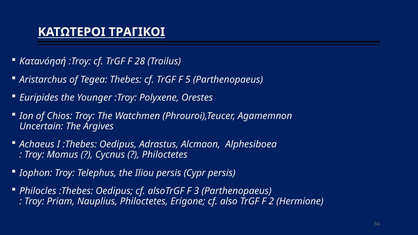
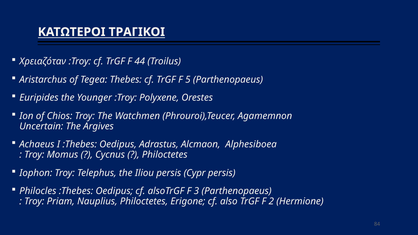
Κατανόησή: Κατανόησή -> Χρειαζόταν (43, 62)
28: 28 -> 44 (140, 62)
